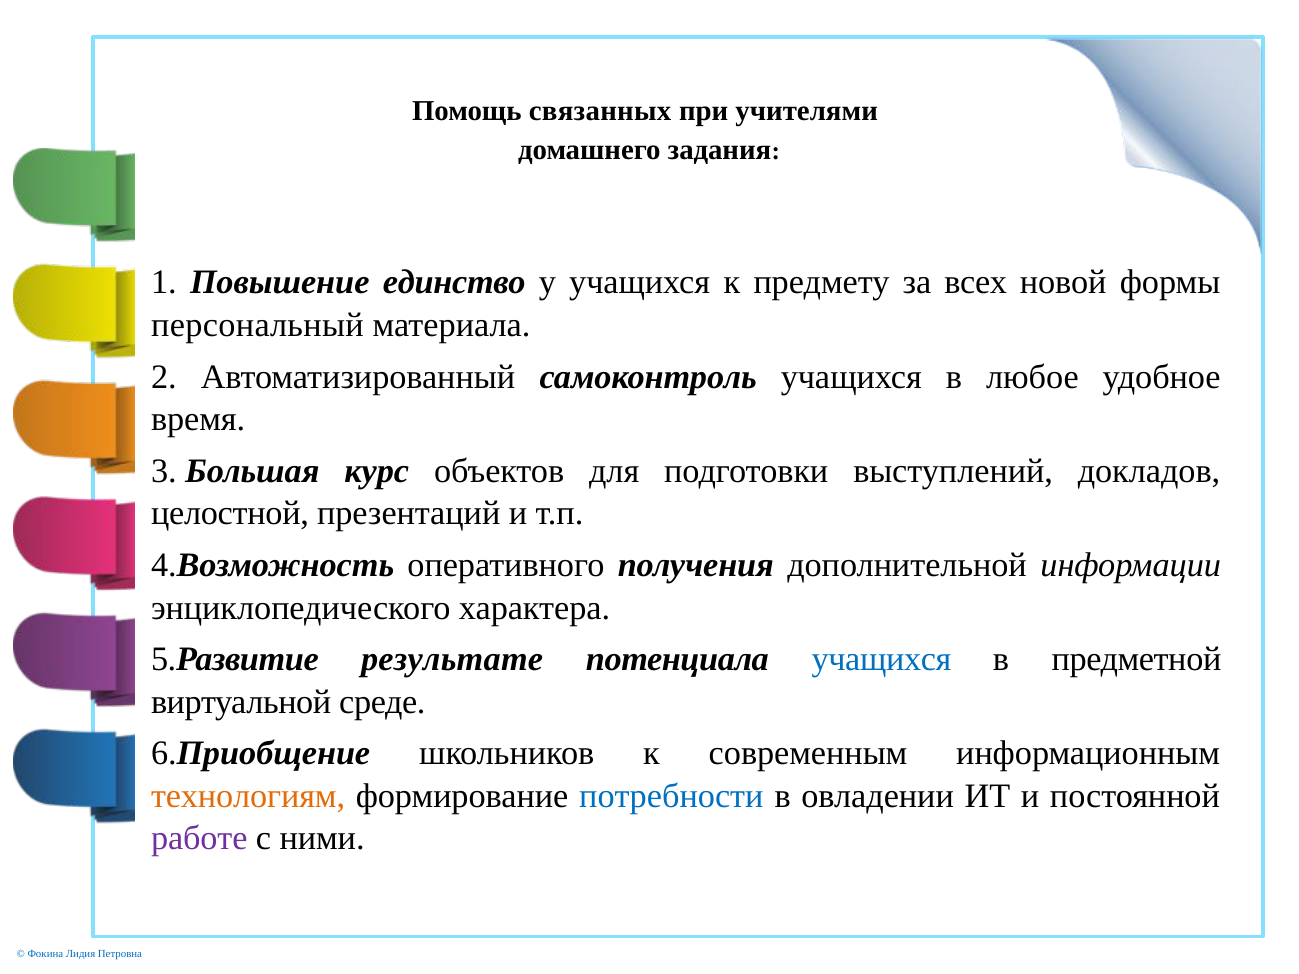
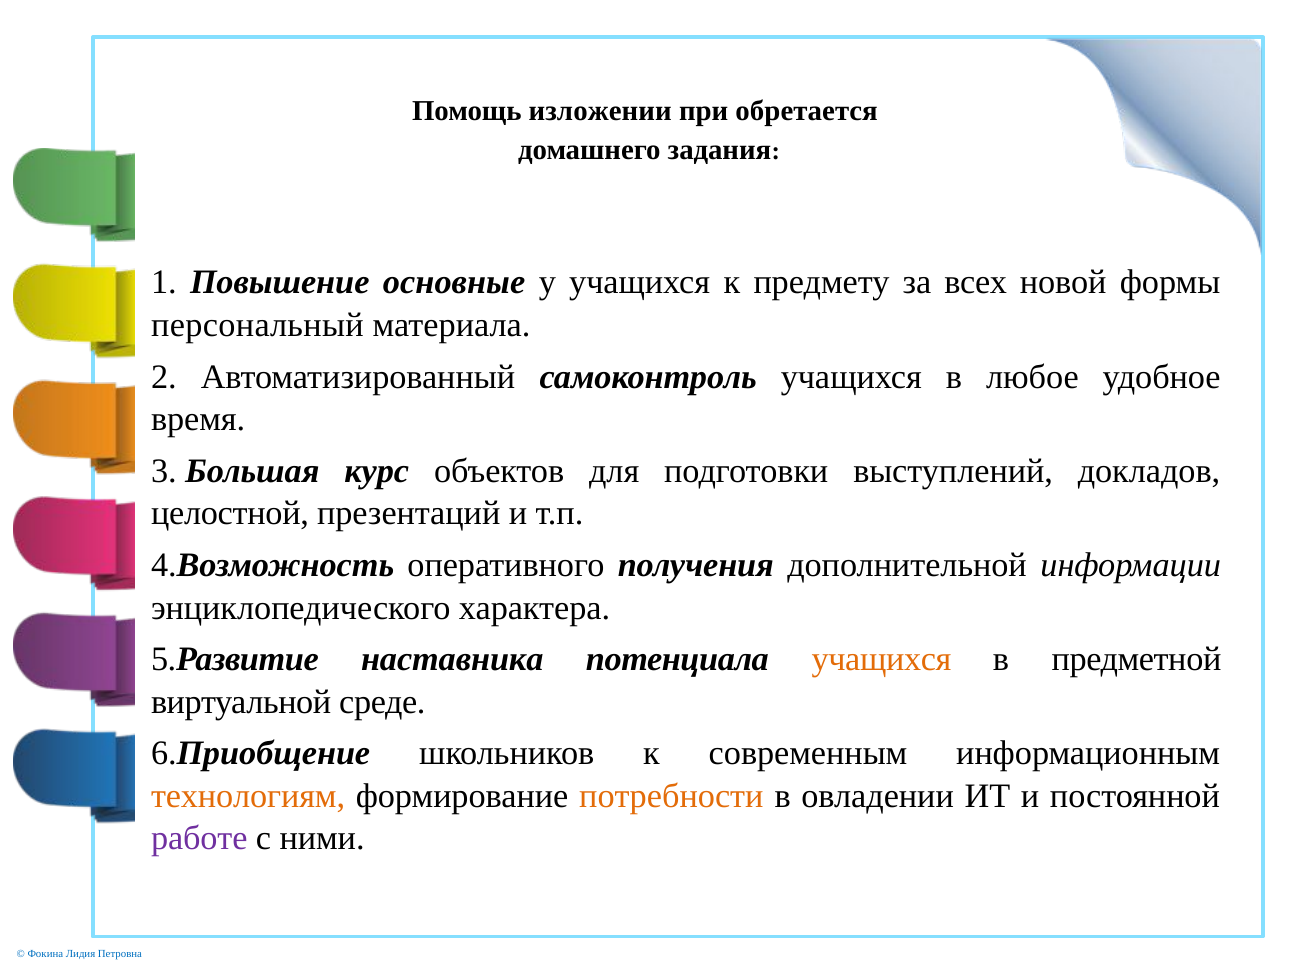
связанных: связанных -> изложении (600, 111)
учителями: учителями -> обретается (807, 111)
единство: единство -> основные (454, 283)
результате: результате -> наставника (452, 660)
учащихся colour: blue -> orange (881, 660)
потребности colour: blue -> orange (671, 796)
